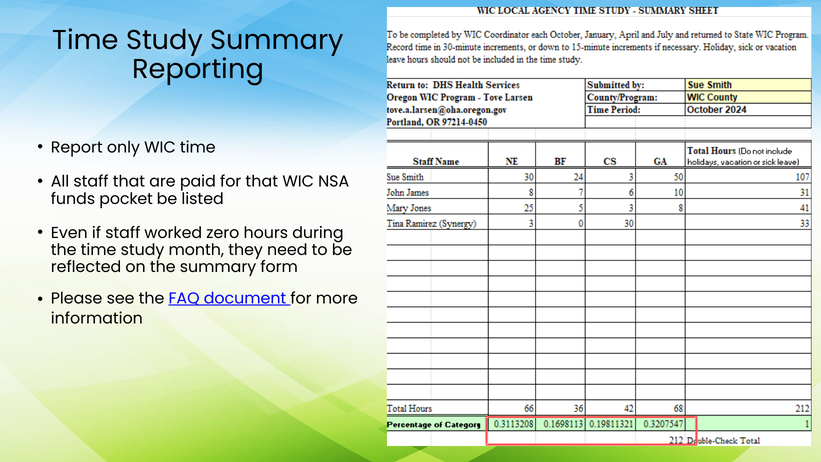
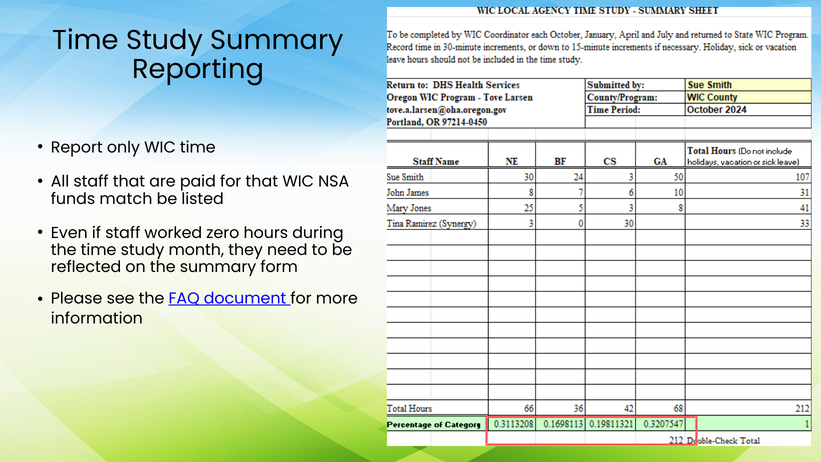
pocket: pocket -> match (126, 199)
